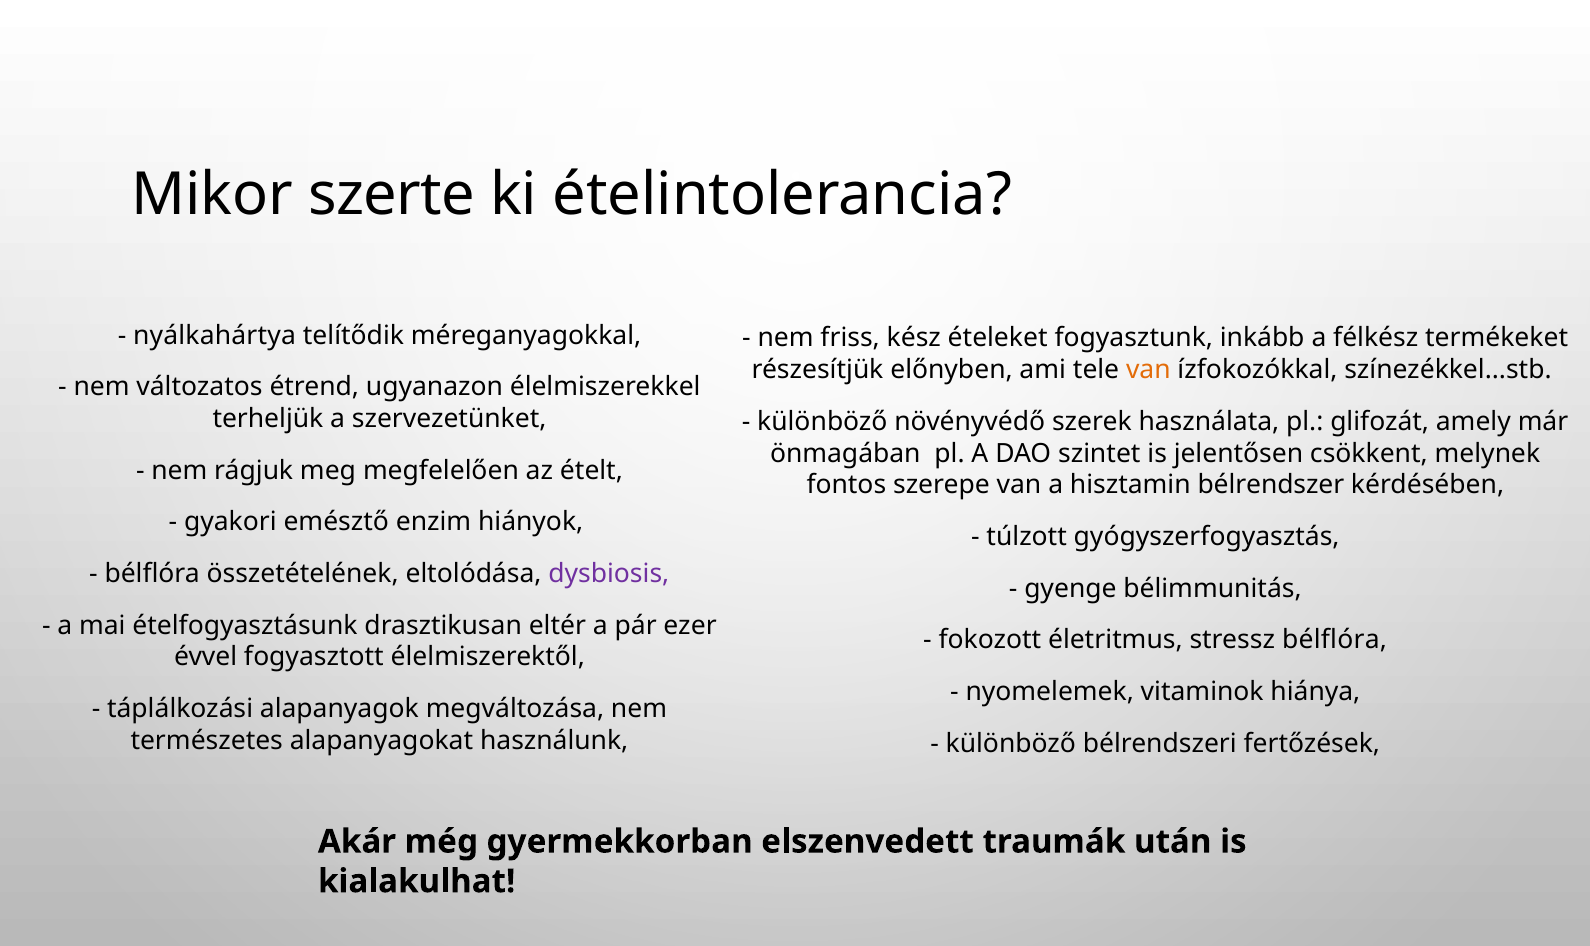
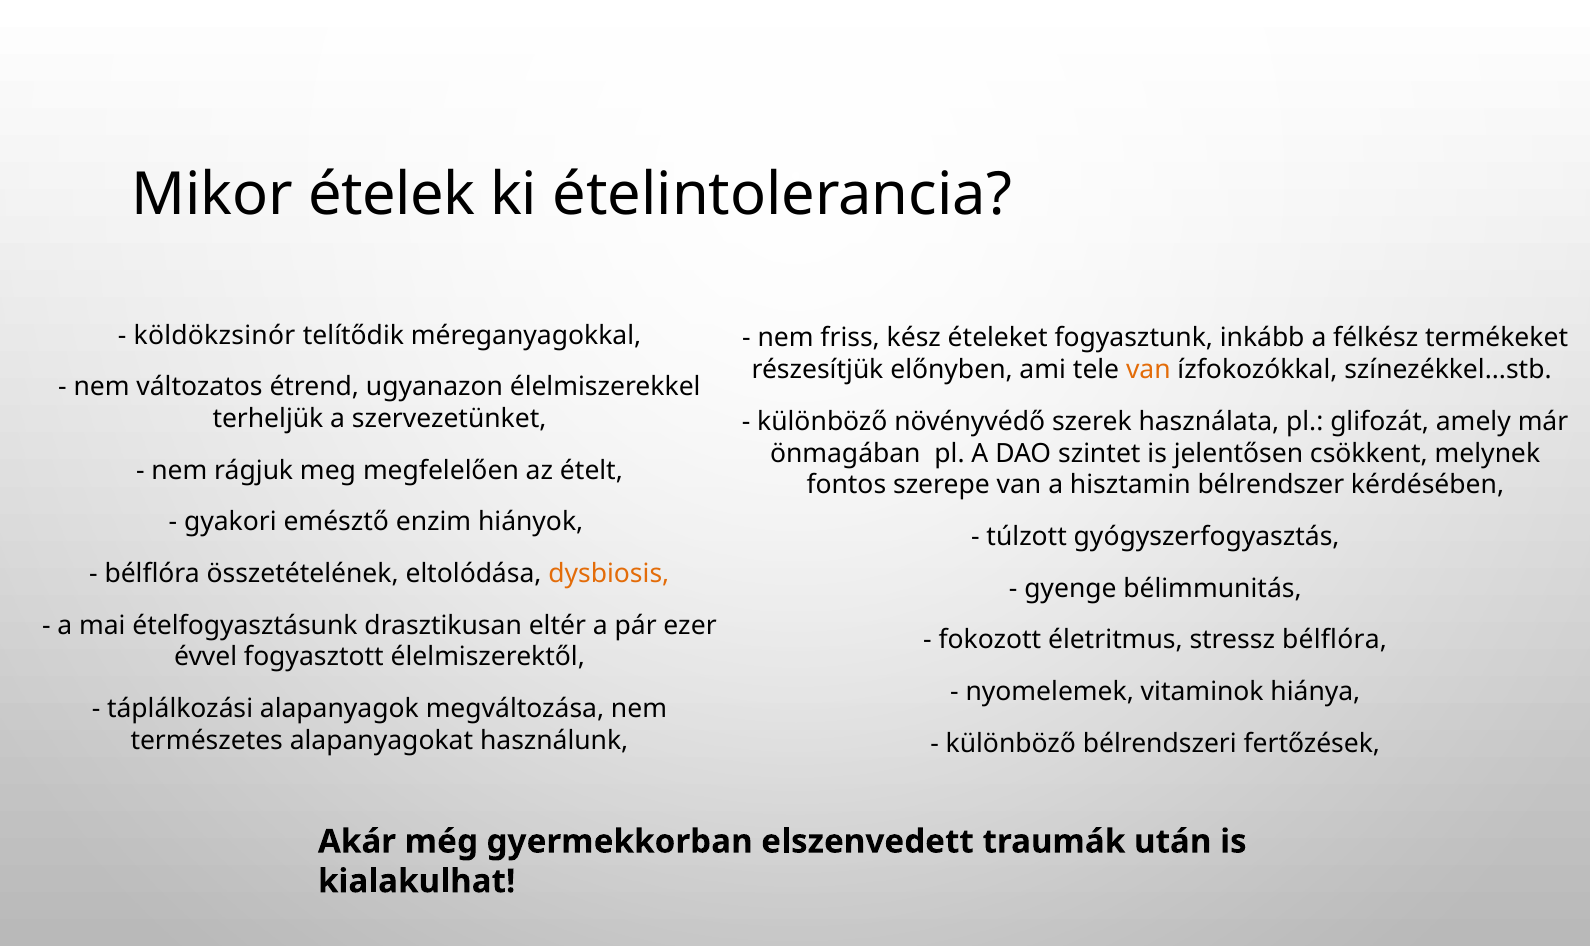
szerte: szerte -> ételek (392, 195)
nyálkahártya: nyálkahártya -> köldökzsinór (214, 336)
dysbiosis colour: purple -> orange (609, 574)
